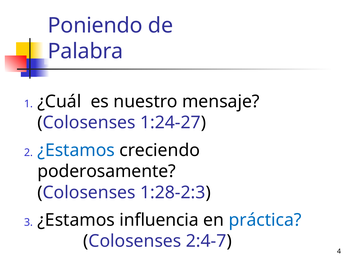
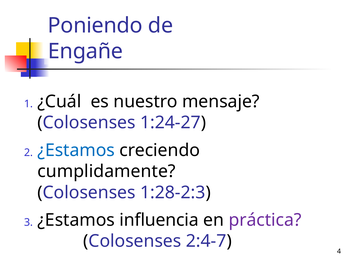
Palabra: Palabra -> Engañe (85, 51)
poderosamente: poderosamente -> cumplidamente (106, 171)
práctica colour: blue -> purple (265, 220)
